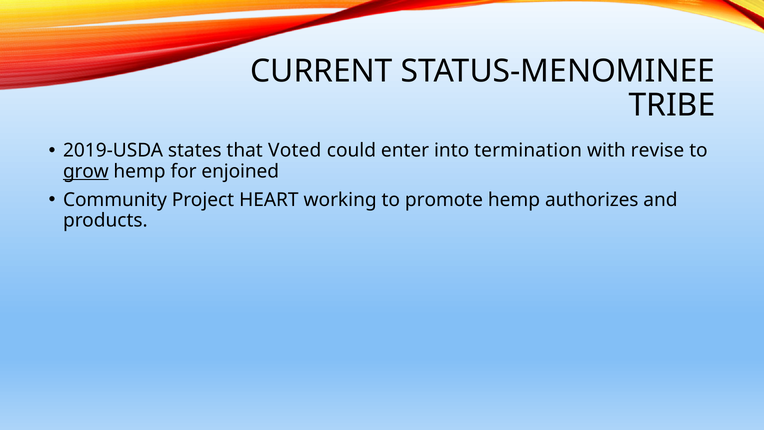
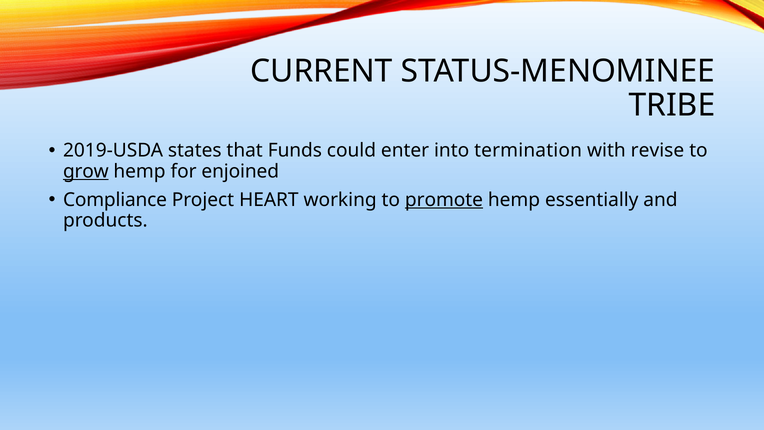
Voted: Voted -> Funds (295, 151)
Community: Community -> Compliance (115, 200)
promote underline: none -> present (444, 200)
authorizes: authorizes -> essentially (592, 200)
